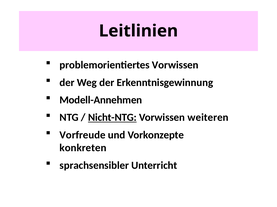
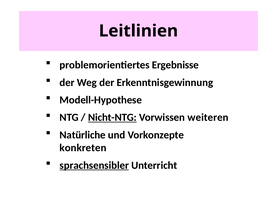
problemorientiertes Vorwissen: Vorwissen -> Ergebnisse (175, 65)
Modell-Annehmen: Modell-Annehmen -> Modell-Hypothese (101, 100)
Vorfreude: Vorfreude -> Natürliche (83, 135)
sprachsensibler underline: none -> present (94, 166)
